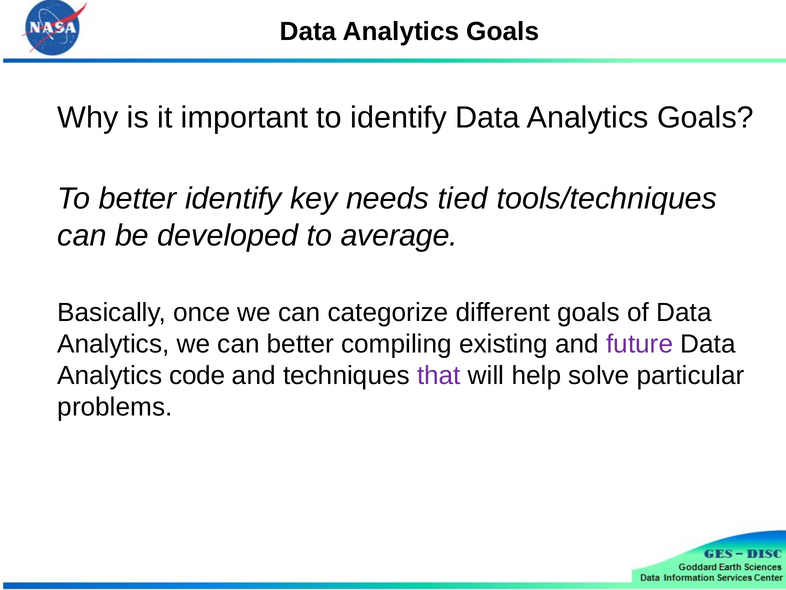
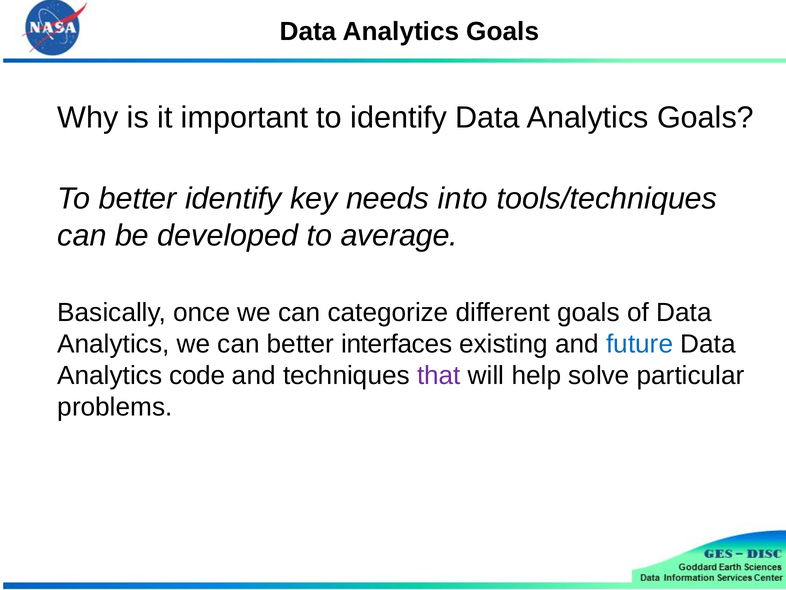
tied: tied -> into (463, 199)
compiling: compiling -> interfaces (397, 344)
future colour: purple -> blue (640, 344)
